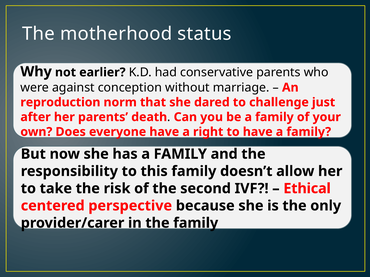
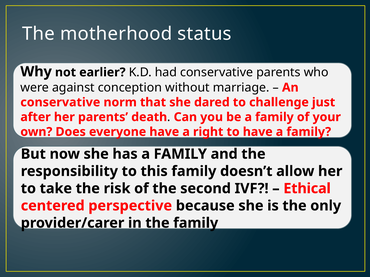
reproduction: reproduction -> conservative (60, 102)
